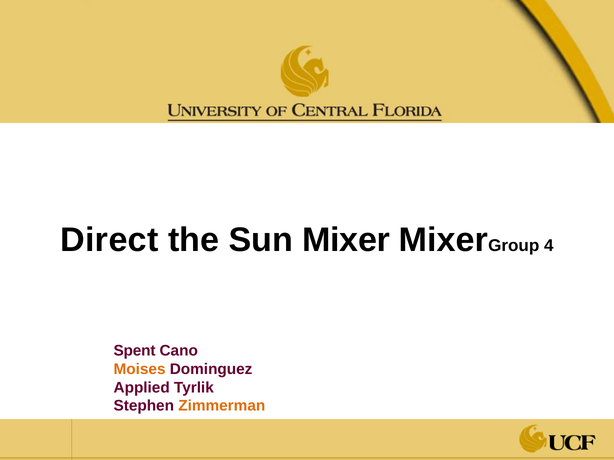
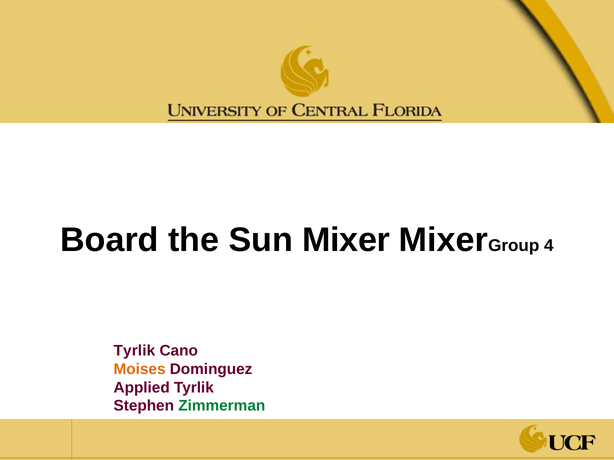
Direct: Direct -> Board (110, 240)
Spent: Spent -> Tyrlik (134, 351)
Zimmerman colour: orange -> green (222, 406)
